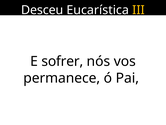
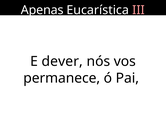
Desceu: Desceu -> Apenas (42, 10)
III colour: yellow -> pink (139, 10)
sofrer: sofrer -> dever (62, 61)
